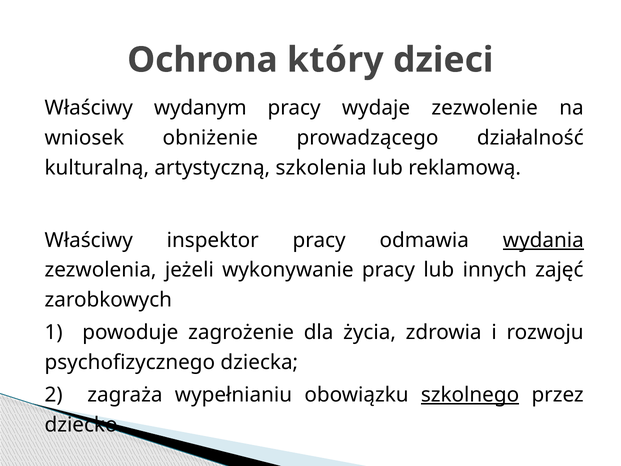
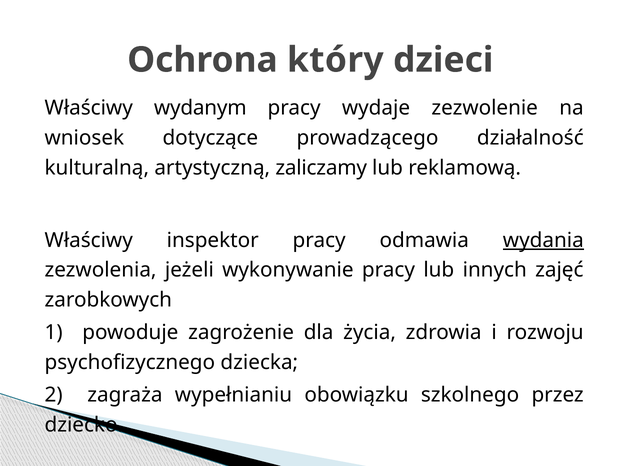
obniżenie: obniżenie -> dotyczące (210, 138)
szkolenia: szkolenia -> zaliczamy (321, 168)
szkolnego underline: present -> none (470, 395)
